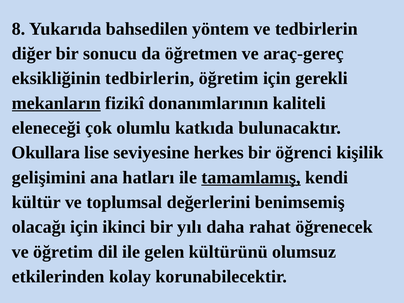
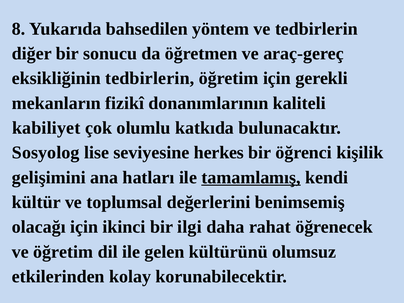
mekanların underline: present -> none (56, 103)
eleneceği: eleneceği -> kabiliyet (46, 128)
Okullara: Okullara -> Sosyolog (46, 153)
yılı: yılı -> ilgi (190, 227)
